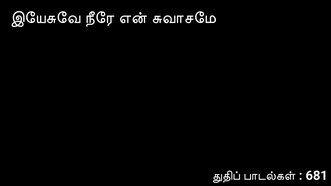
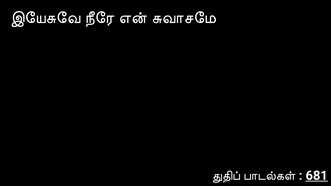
681 underline: none -> present (317, 176)
